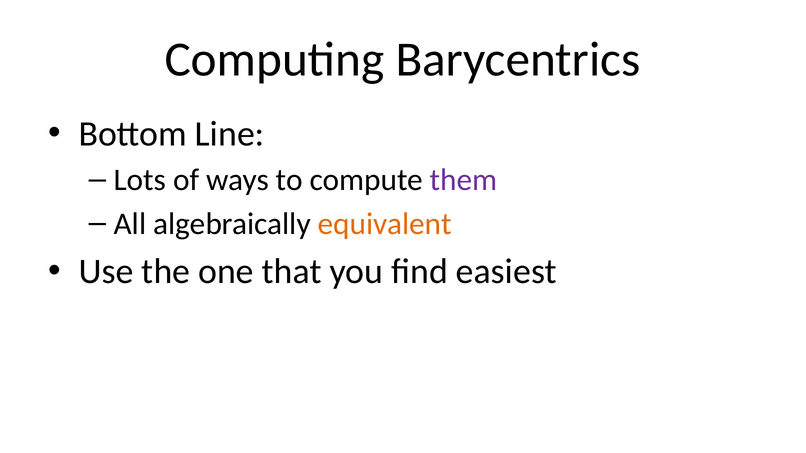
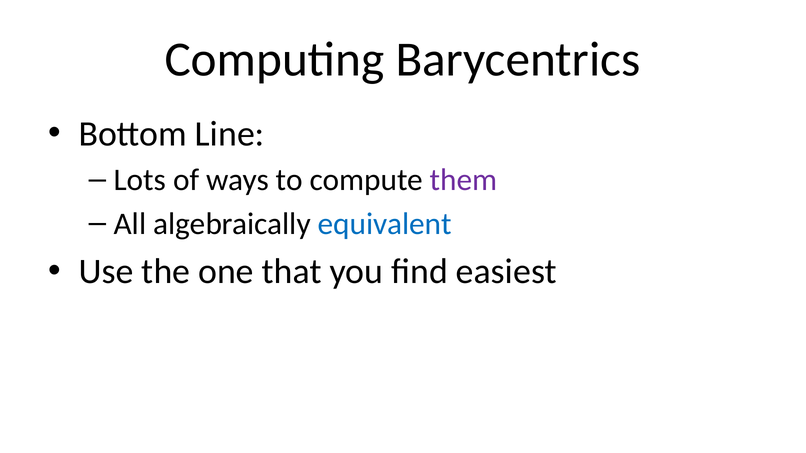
equivalent colour: orange -> blue (385, 224)
